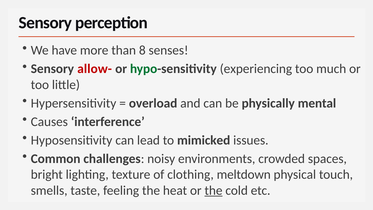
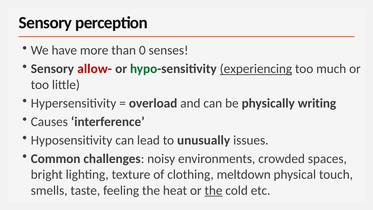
8: 8 -> 0 (142, 50)
experiencing underline: none -> present (256, 69)
mental: mental -> writing (317, 103)
mimicked: mimicked -> unusually (204, 140)
